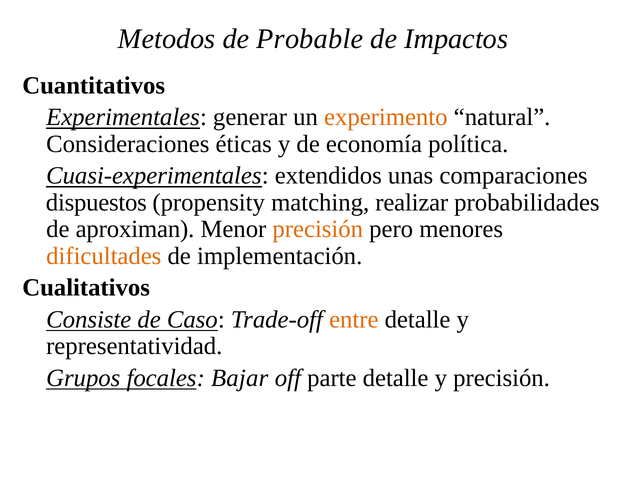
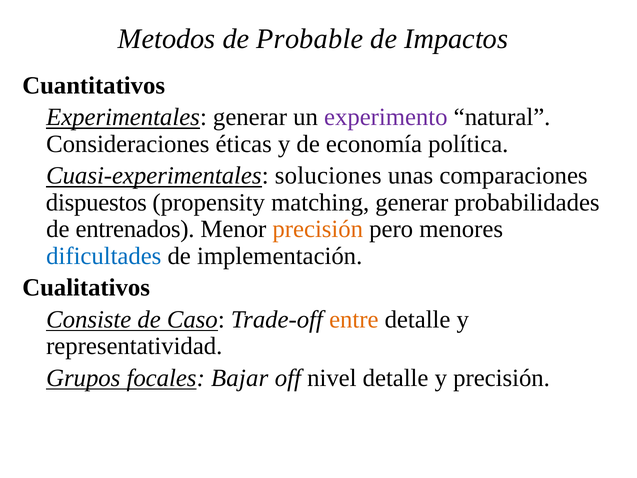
experimento colour: orange -> purple (386, 117)
extendidos: extendidos -> soluciones (328, 176)
matching realizar: realizar -> generar (412, 202)
aproximan: aproximan -> entrenados (135, 229)
dificultades colour: orange -> blue (104, 256)
parte: parte -> nivel (332, 378)
